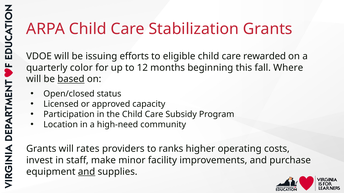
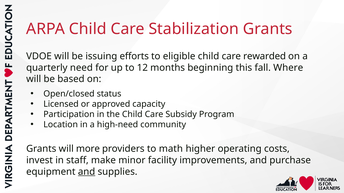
color: color -> need (81, 68)
based underline: present -> none (71, 79)
rates: rates -> more (88, 149)
ranks: ranks -> math (171, 149)
